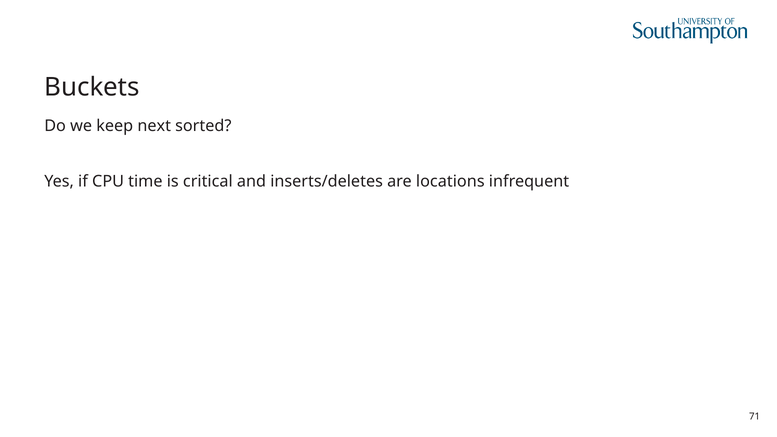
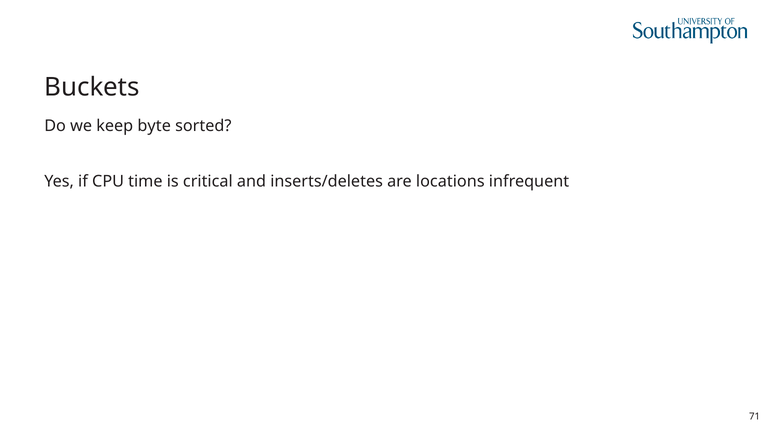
next: next -> byte (154, 126)
